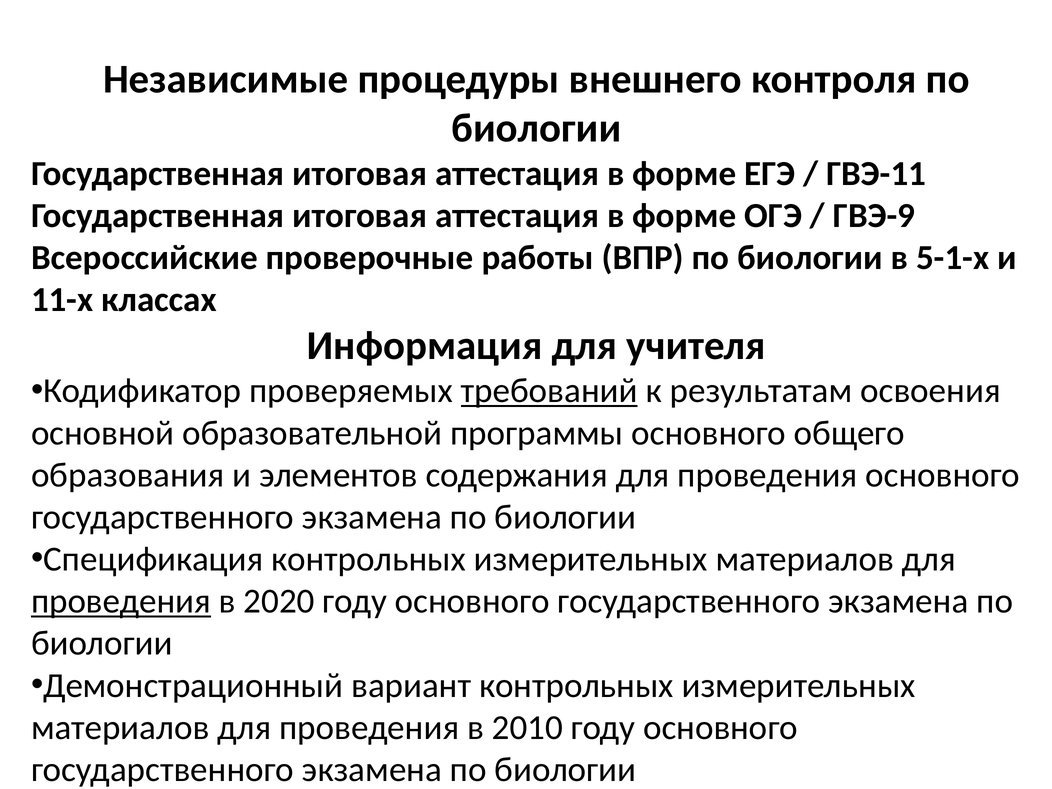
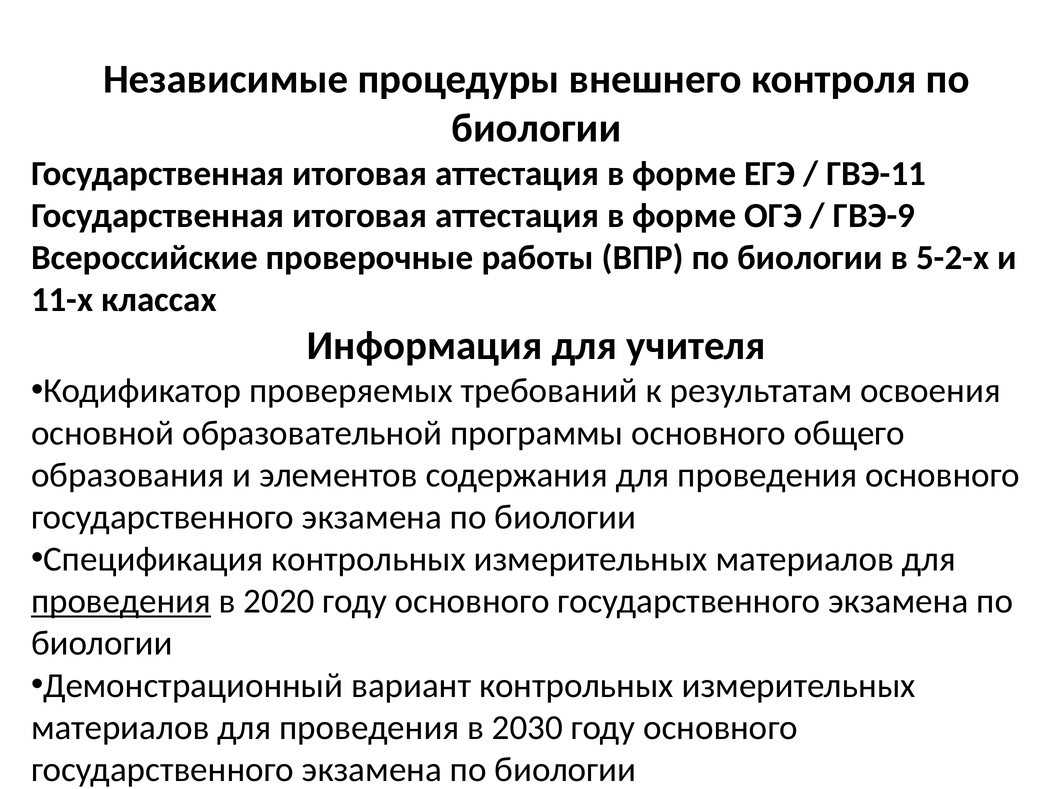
5-1-х: 5-1-х -> 5-2-х (953, 258)
требований underline: present -> none (549, 391)
2010: 2010 -> 2030 (527, 728)
